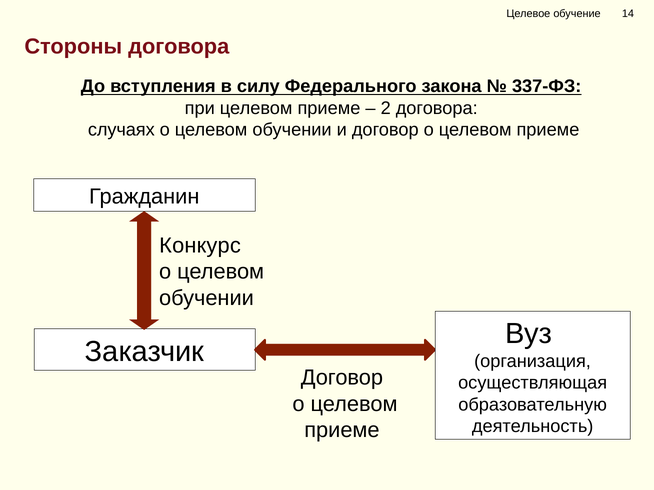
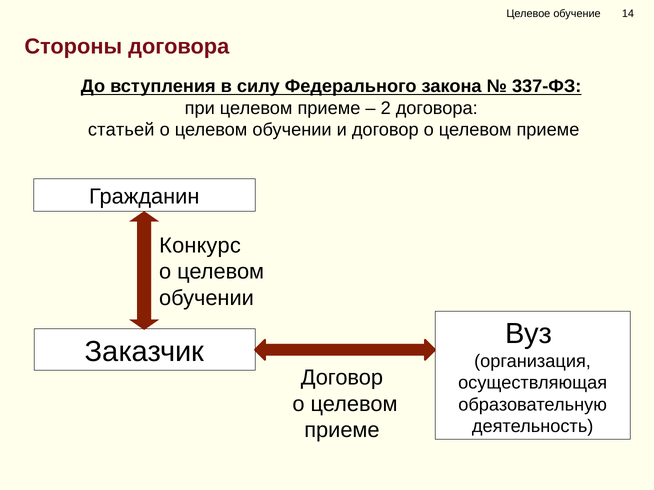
случаях: случаях -> статьей (121, 130)
